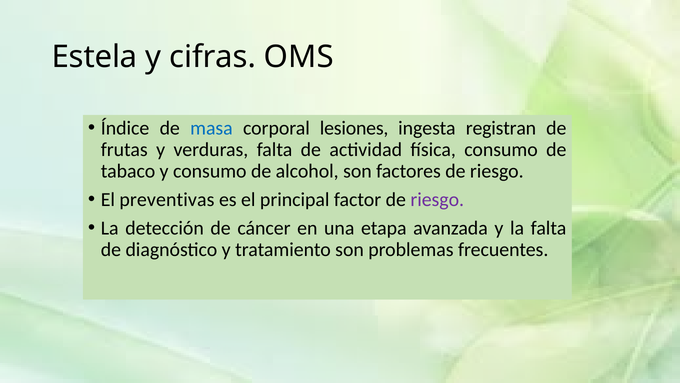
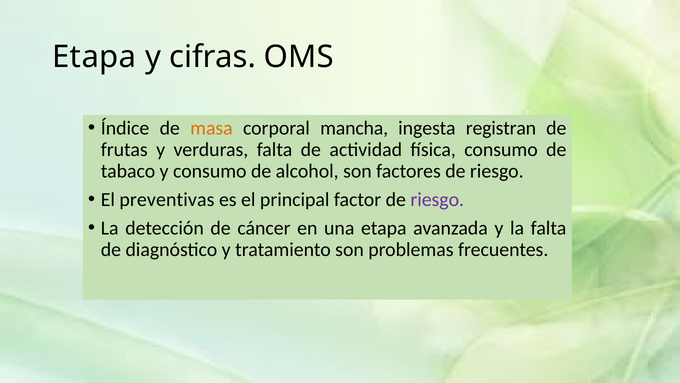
Estela: Estela -> Etapa (94, 57)
masa colour: blue -> orange (211, 128)
lesiones: lesiones -> mancha (354, 128)
